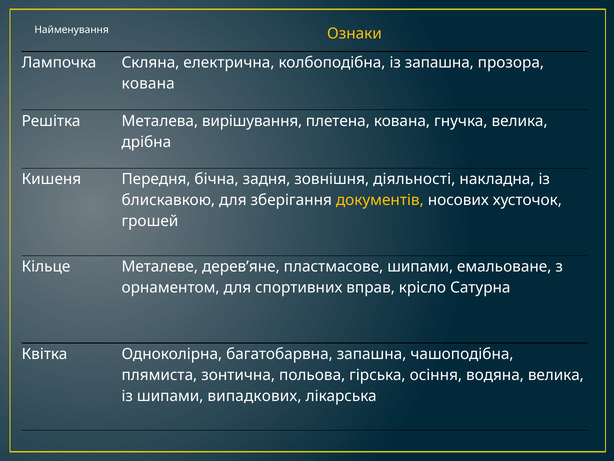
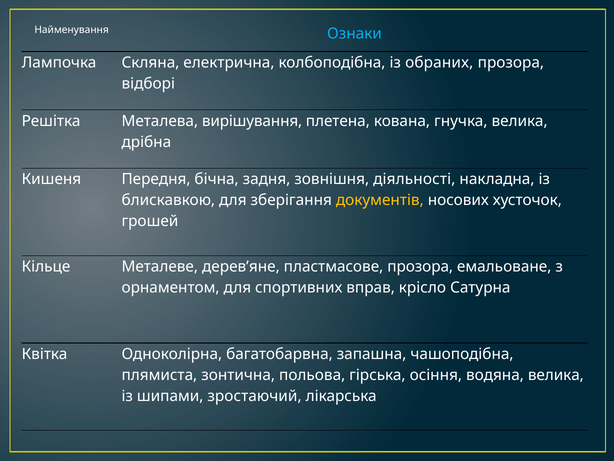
Ознаки colour: yellow -> light blue (355, 34)
із запашна: запашна -> обраних (439, 63)
кована: кована -> відборі (148, 84)
пластмасове шипами: шипами -> прозора (420, 267)
випадкових: випадкових -> зростаючий (255, 396)
